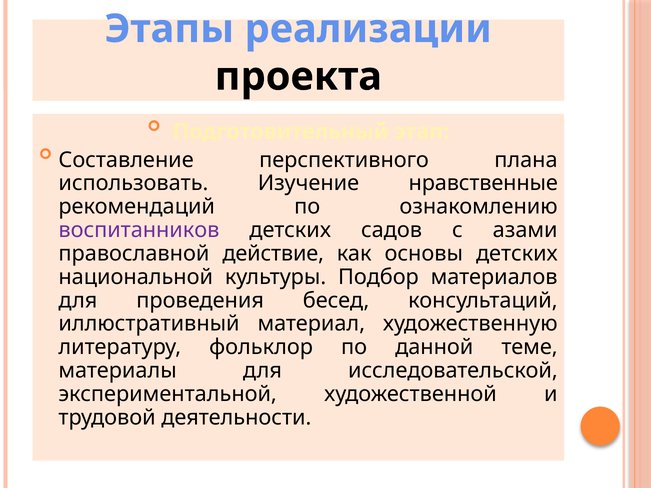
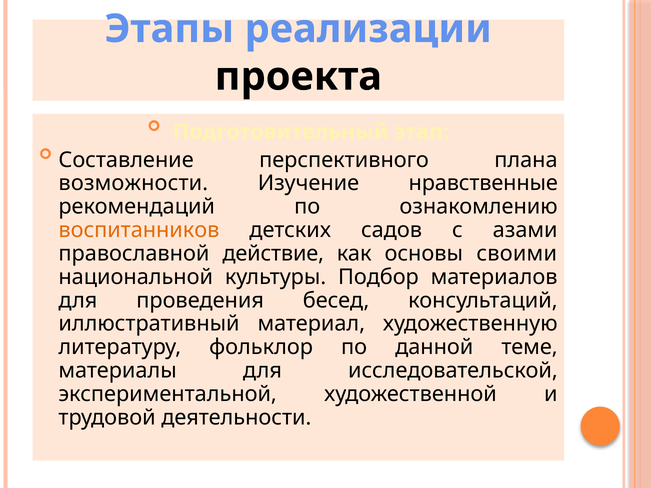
использовать: использовать -> возможности (133, 183)
воспитанников colour: purple -> orange (139, 230)
основы детских: детских -> своими (517, 254)
